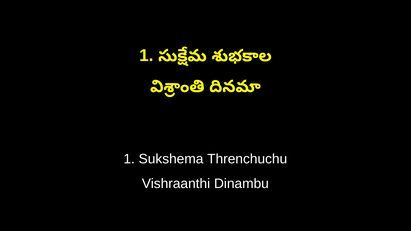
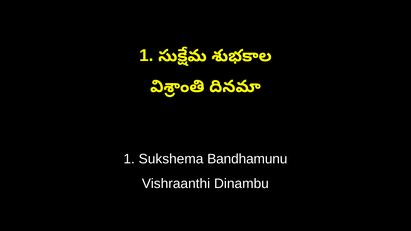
Threnchuchu: Threnchuchu -> Bandhamunu (247, 159)
